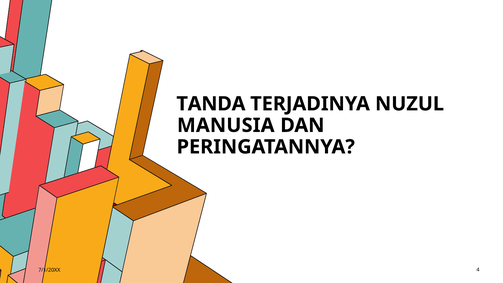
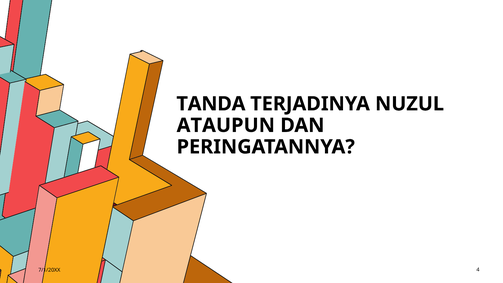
MANUSIA: MANUSIA -> ATAUPUN (226, 125)
